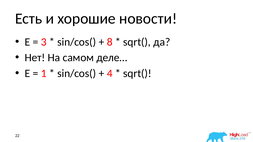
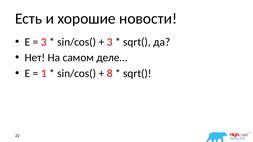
8: 8 -> 3 (110, 42)
4: 4 -> 8 (110, 74)
